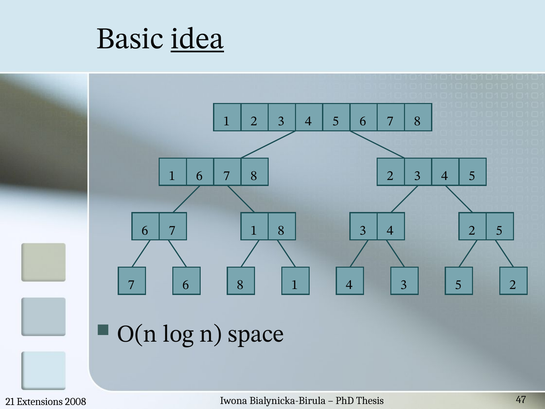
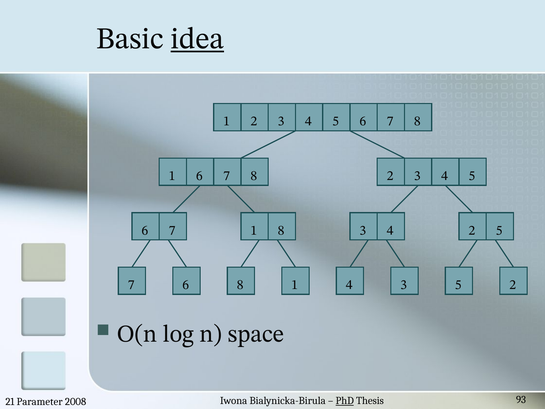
PhD underline: none -> present (345, 400)
47: 47 -> 93 (521, 400)
Extensions: Extensions -> Parameter (40, 401)
